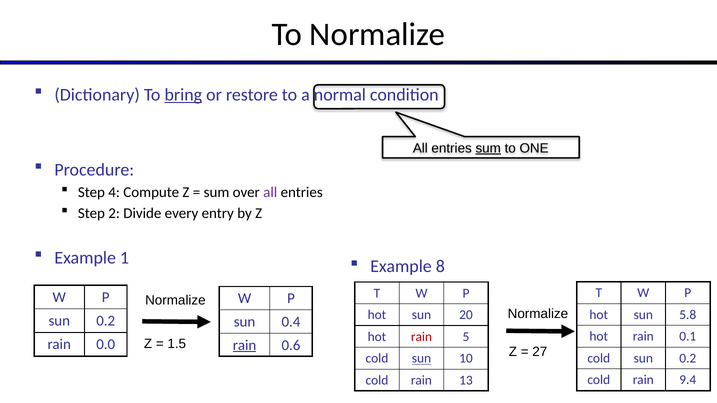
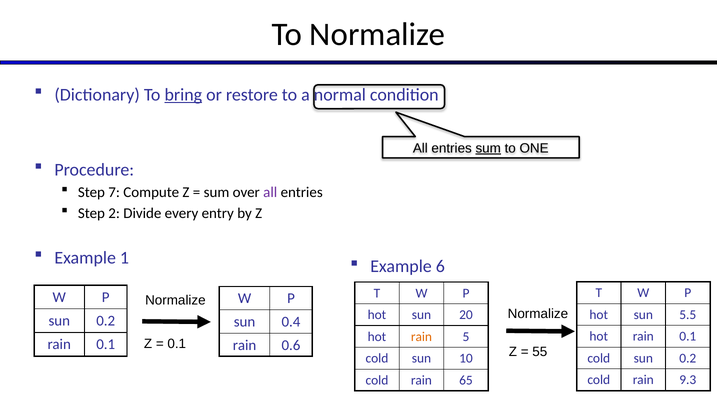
4: 4 -> 7 (114, 192)
8: 8 -> 6 (440, 267)
5.8: 5.8 -> 5.5 (688, 315)
rain colour: red -> orange (421, 337)
0.0: 0.0 -> 0.1 (106, 345)
1.5: 1.5 -> 0.1 (177, 344)
rain underline: present -> none (245, 345)
27: 27 -> 55 (540, 352)
sun underline: present -> none (421, 359)
9.4: 9.4 -> 9.3 (688, 380)
13: 13 -> 65 (466, 380)
